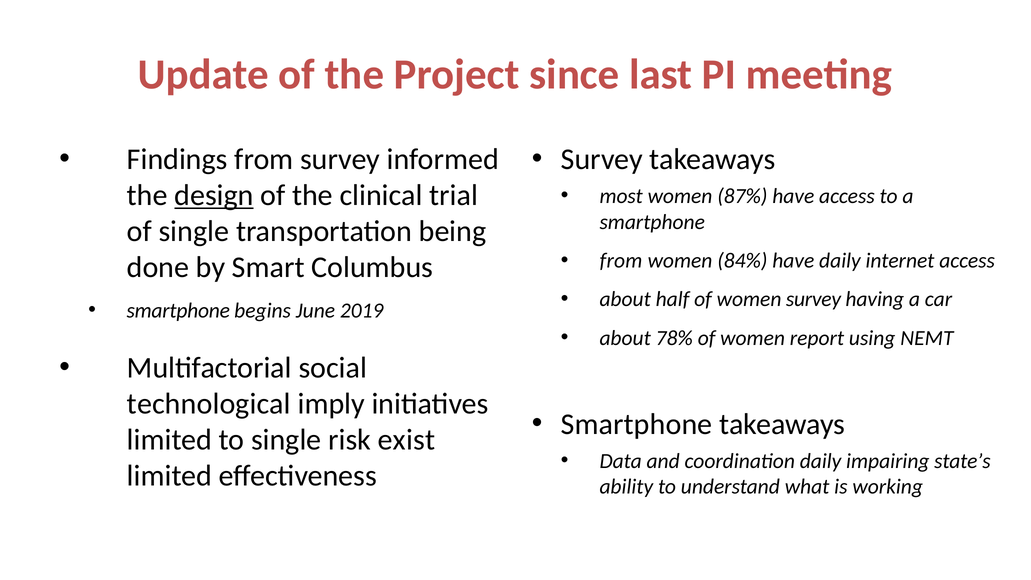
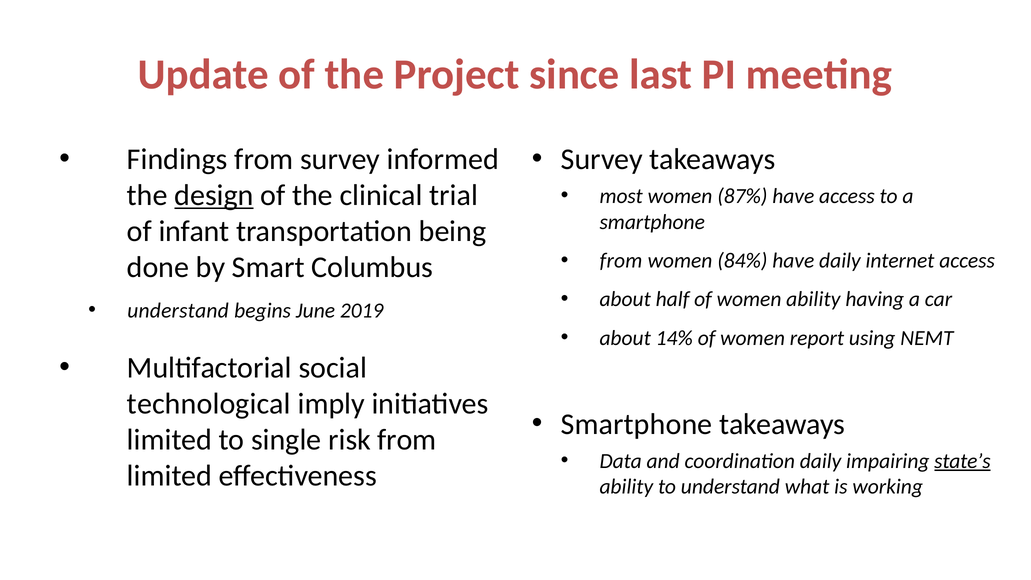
of single: single -> infant (194, 231)
women survey: survey -> ability (813, 299)
smartphone: smartphone -> understand (178, 311)
78%: 78% -> 14% (674, 338)
risk exist: exist -> from (407, 440)
state’s underline: none -> present (962, 461)
